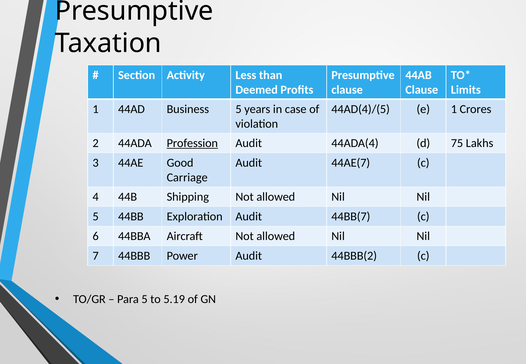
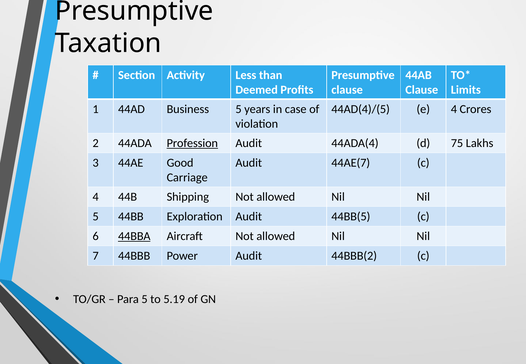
e 1: 1 -> 4 (454, 109)
44BB(7: 44BB(7 -> 44BB(5 (351, 217)
44BBA underline: none -> present (134, 236)
